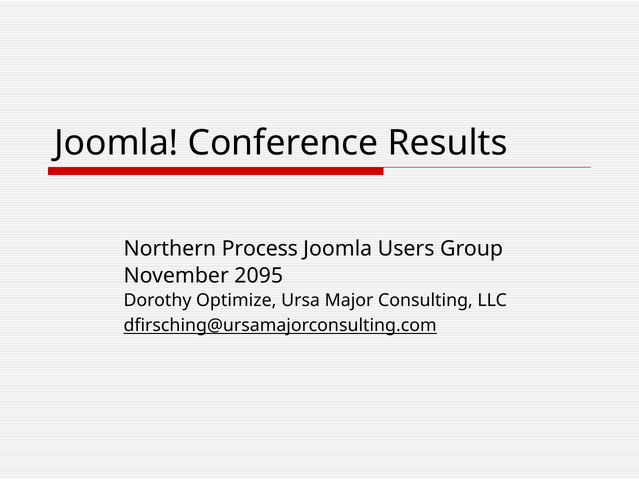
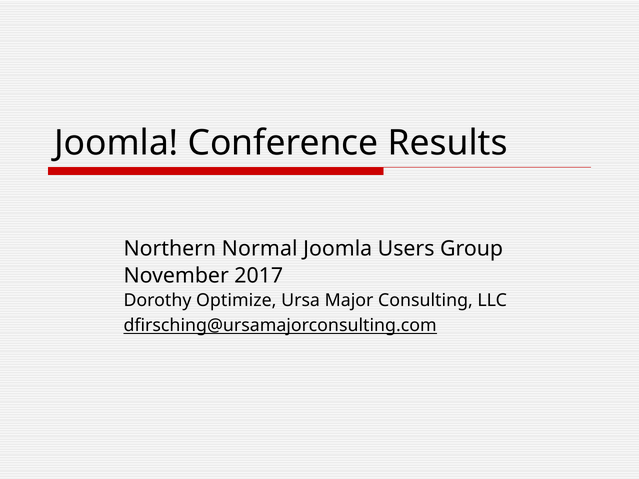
Process: Process -> Normal (260, 249)
2095: 2095 -> 2017 (259, 276)
